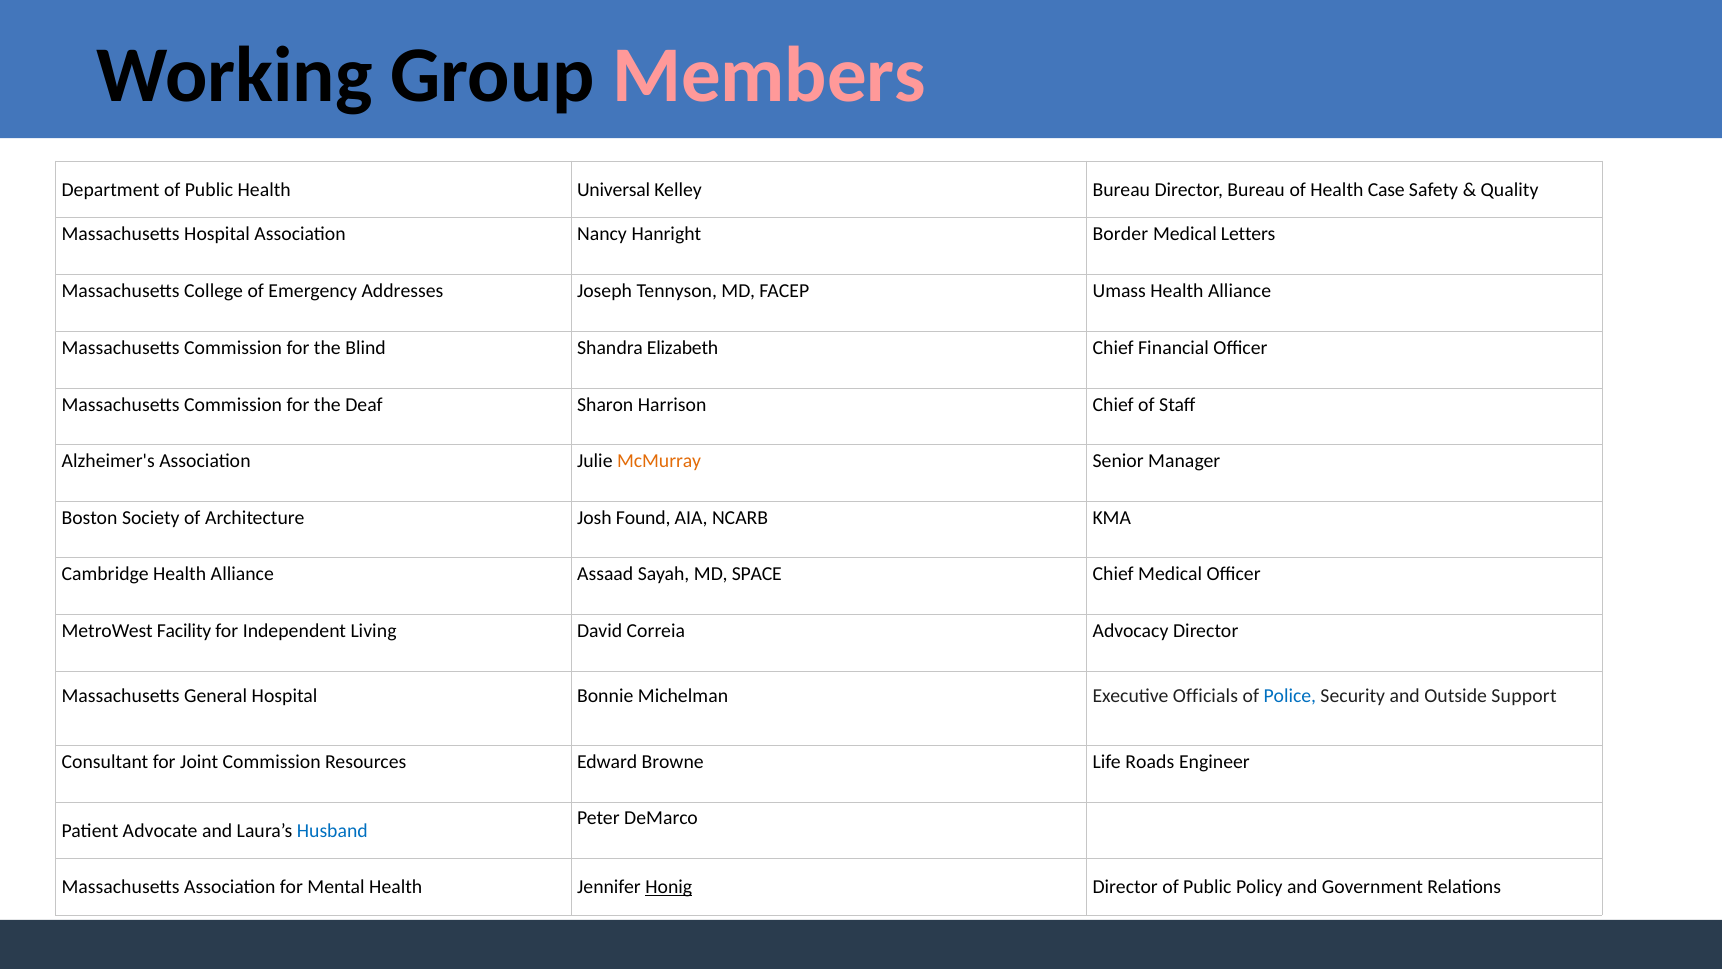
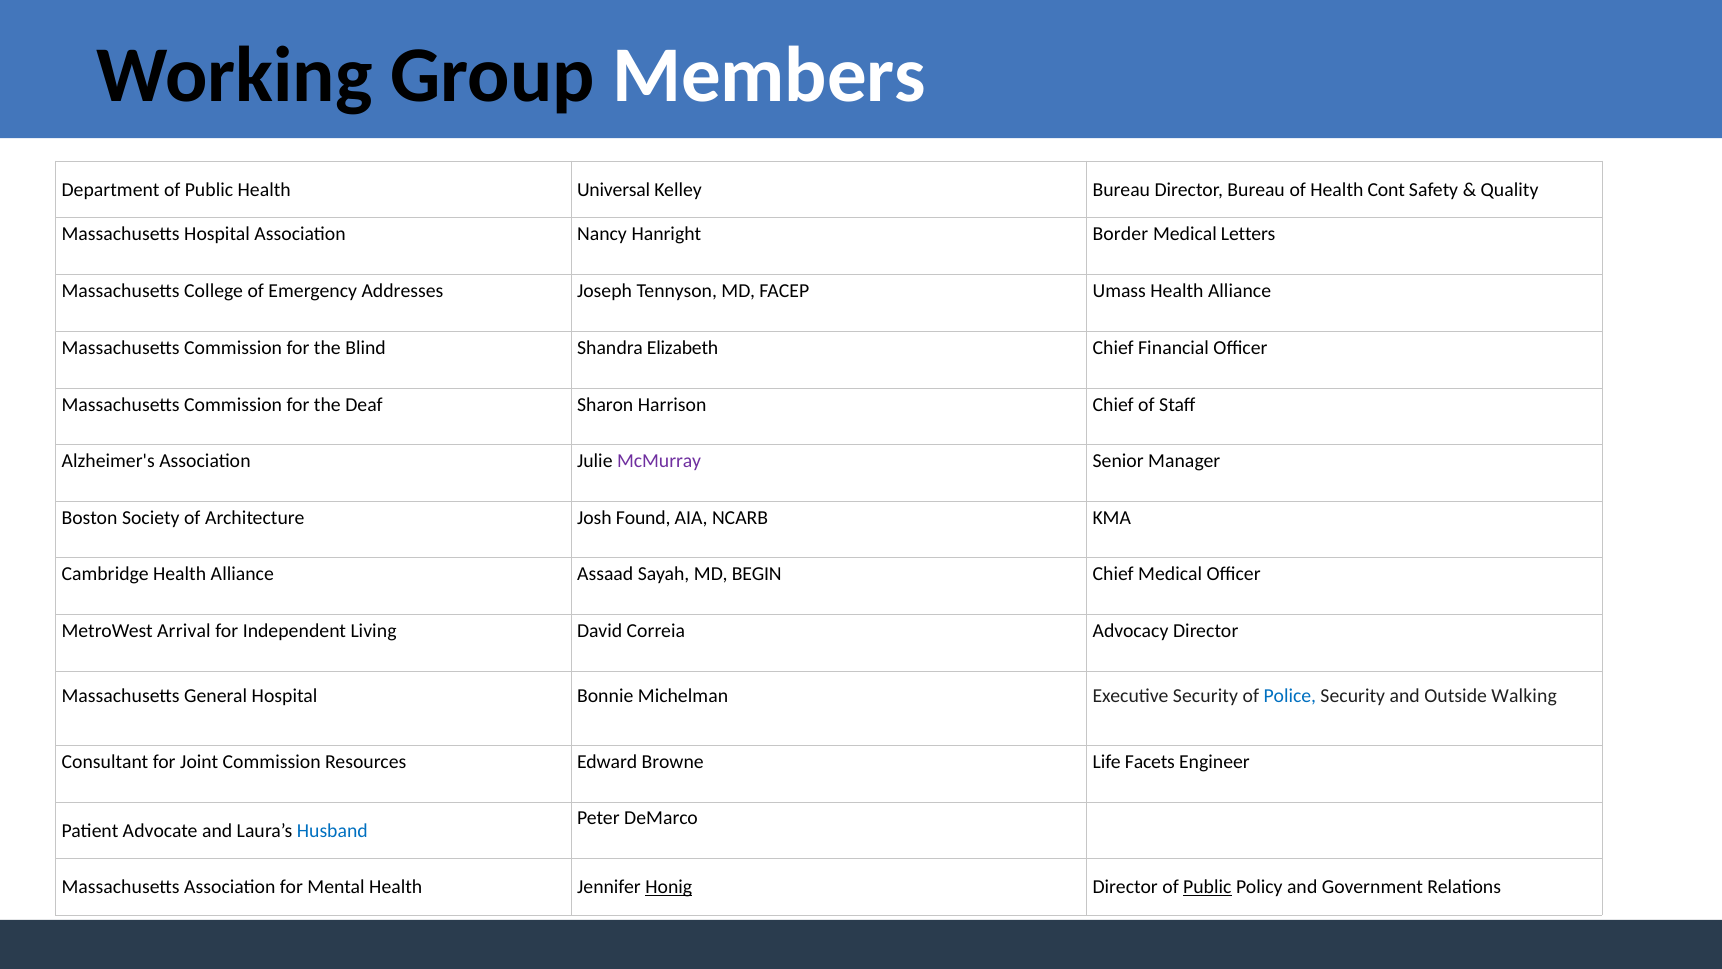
Members colour: pink -> white (769, 75)
Case: Case -> Cont (1386, 190)
McMurray colour: orange -> purple (659, 461)
SPACE: SPACE -> BEGIN (757, 574)
Facility: Facility -> Arrival (184, 630)
Officials: Officials -> Security (1205, 696)
Support: Support -> Walking (1524, 696)
Roads: Roads -> Facets (1150, 762)
Public underline: none -> present (1207, 887)
